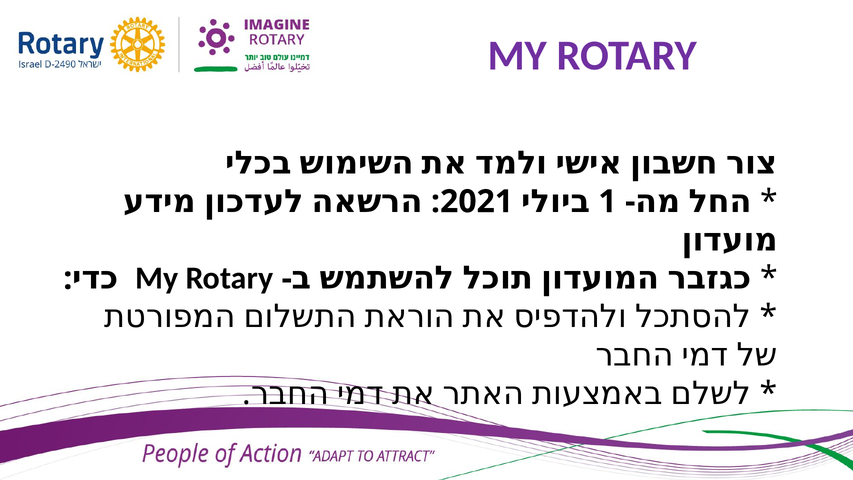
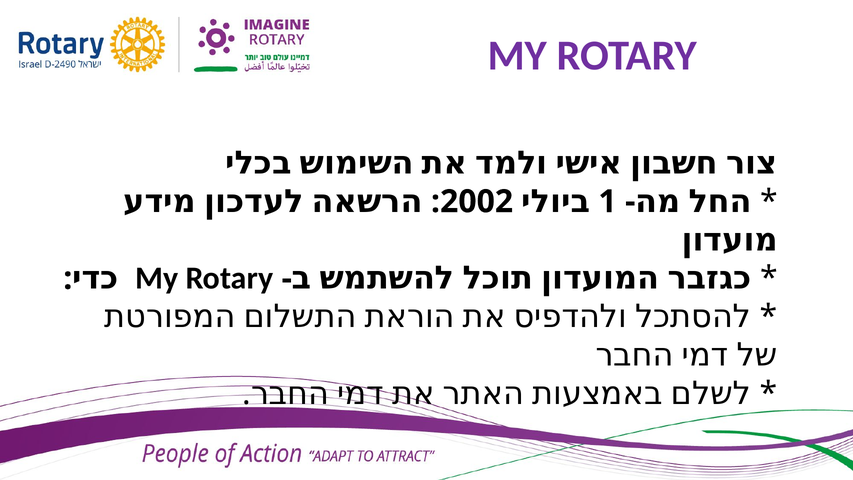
2021: 2021 -> 2002 (477, 202)
